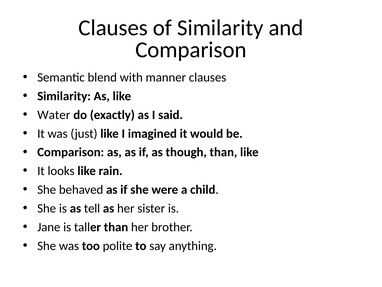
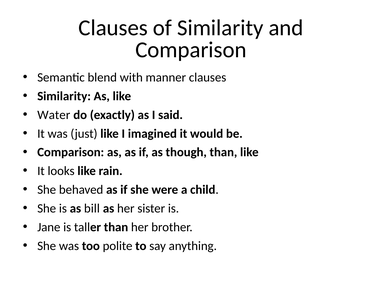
tell: tell -> bill (92, 208)
